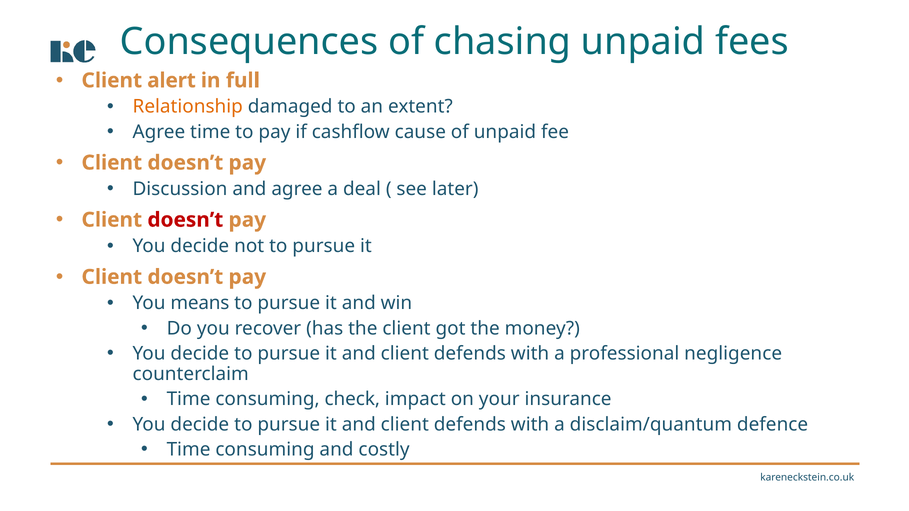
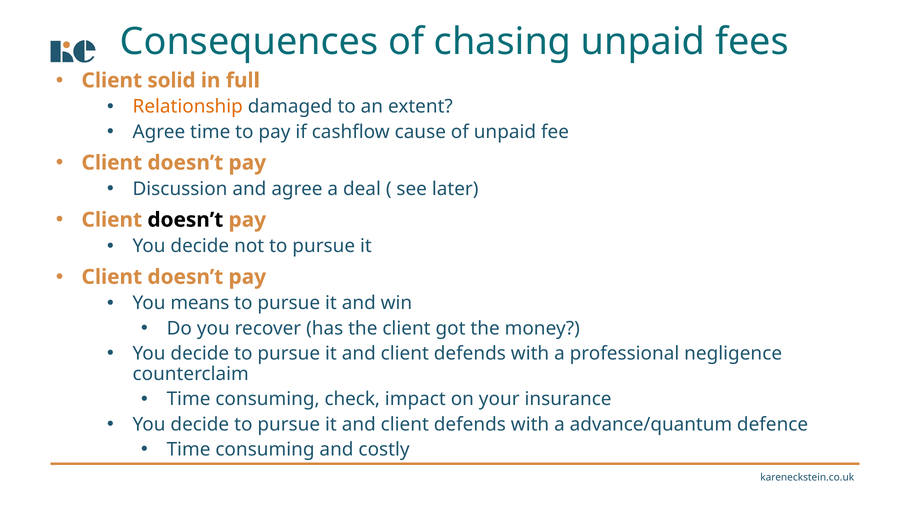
alert: alert -> solid (171, 81)
doesn’t colour: red -> black (185, 220)
disclaim/quantum: disclaim/quantum -> advance/quantum (651, 425)
